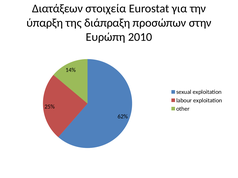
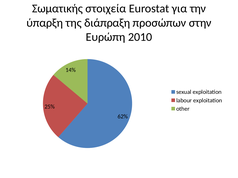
Διατάξεων: Διατάξεων -> Σωματικής (57, 9)
